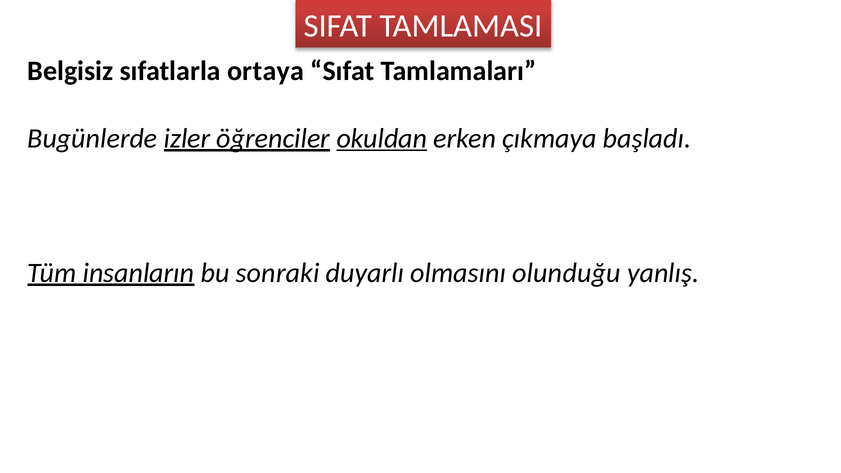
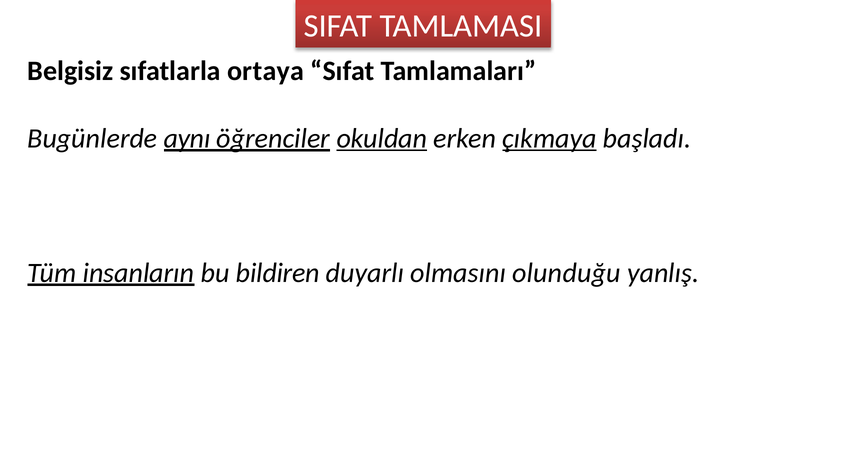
izler: izler -> aynı (187, 138)
çıkmaya underline: none -> present (549, 138)
sonraki: sonraki -> bildiren (278, 273)
